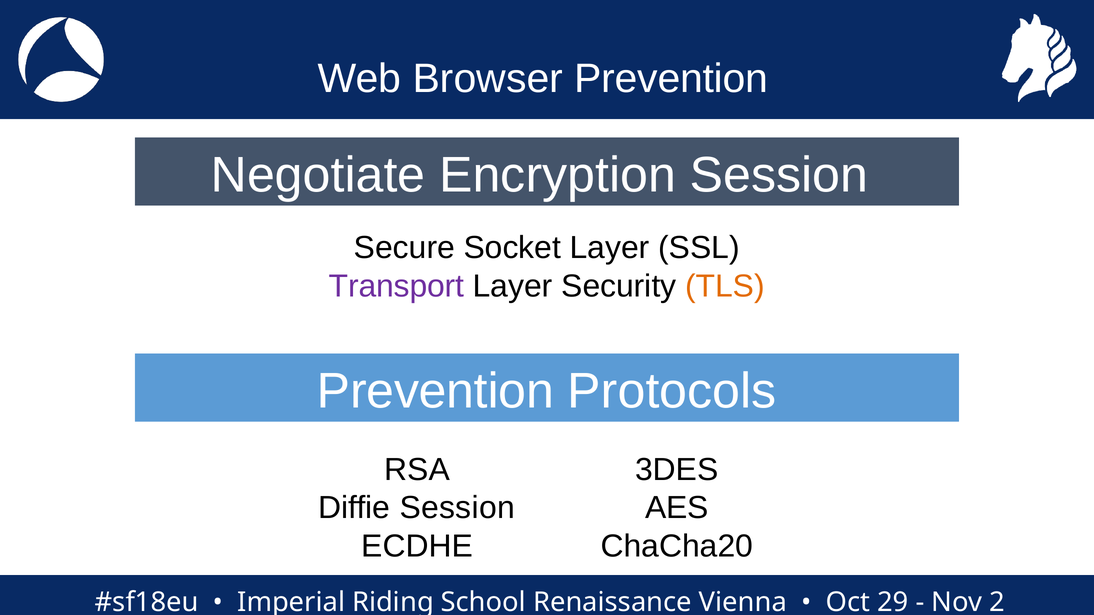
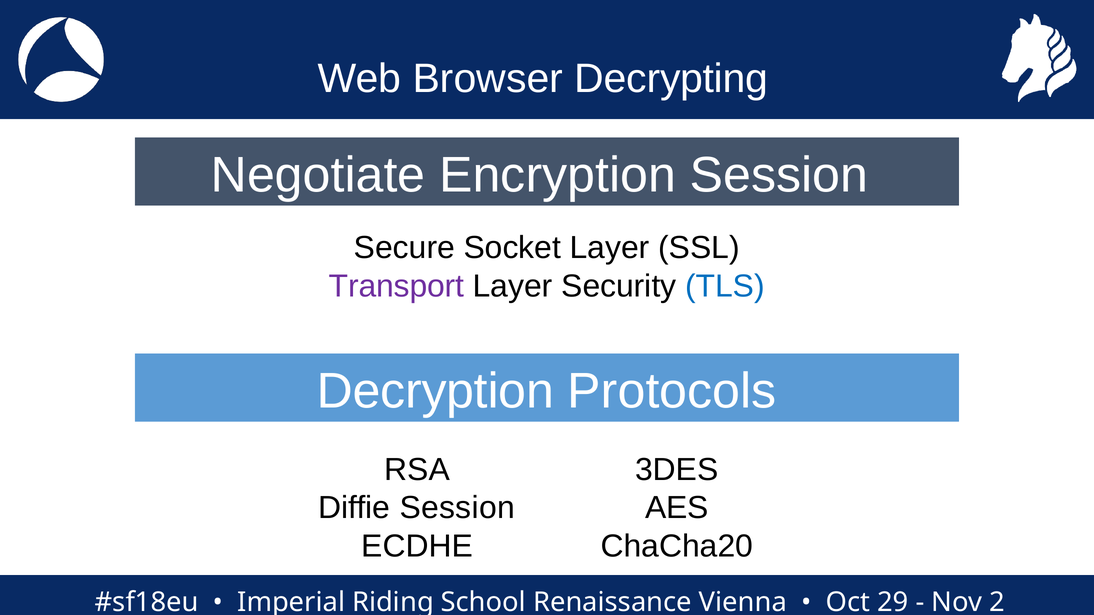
Browser Prevention: Prevention -> Decrypting (671, 79)
TLS colour: orange -> blue (725, 286)
Prevention: Prevention -> Decryption (435, 391)
